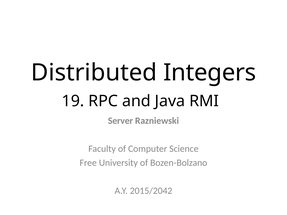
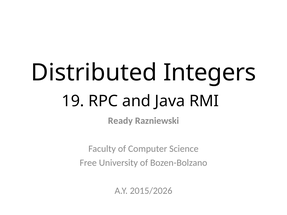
Server: Server -> Ready (120, 121)
2015/2042: 2015/2042 -> 2015/2026 (151, 191)
